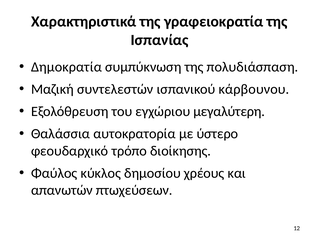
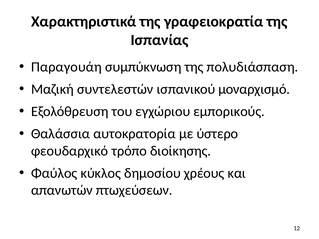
Δημοκρατία: Δημοκρατία -> Παραγουάη (66, 67)
κάρβουνου: κάρβουνου -> μοναρχισμό (254, 89)
μεγαλύτερη: μεγαλύτερη -> εμπορικούς (229, 112)
